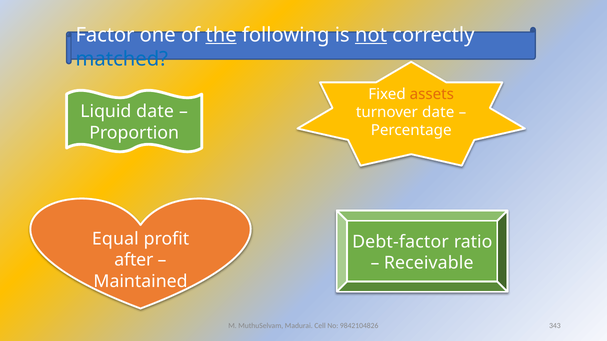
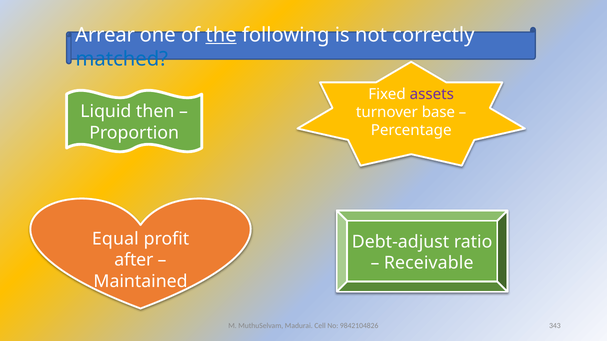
Factor: Factor -> Arrear (105, 35)
not underline: present -> none (371, 35)
assets colour: orange -> purple (432, 94)
Liquid date: date -> then (155, 112)
turnover date: date -> base (438, 112)
Debt-factor: Debt-factor -> Debt-adjust (401, 242)
